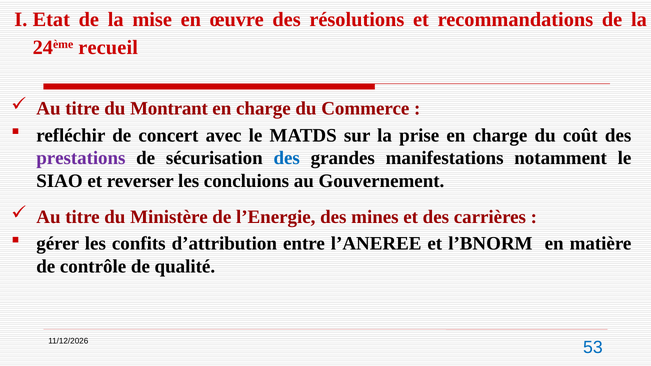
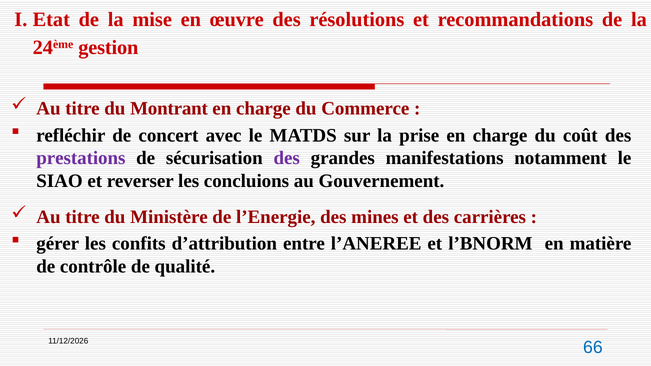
recueil: recueil -> gestion (108, 47)
des colour: blue -> purple (287, 158)
53: 53 -> 66 (593, 348)
